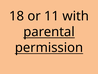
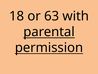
11: 11 -> 63 (52, 16)
